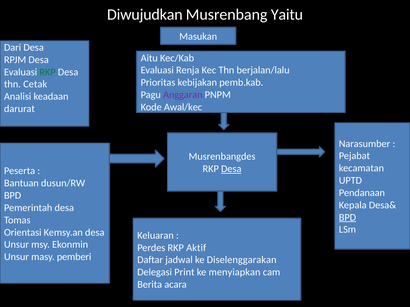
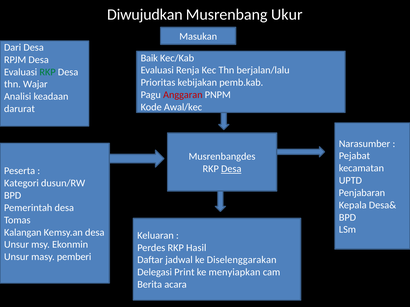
Yaitu: Yaitu -> Ukur (287, 15)
Aitu: Aitu -> Baik (149, 58)
Cetak: Cetak -> Wajar (35, 84)
Anggaran colour: purple -> red (183, 95)
Bantuan: Bantuan -> Kategori (21, 183)
Pendanaan: Pendanaan -> Penjabaran (362, 193)
BPD underline: present -> none (347, 218)
Orientasi: Orientasi -> Kalangan (23, 233)
Aktif: Aktif -> Hasil (196, 248)
